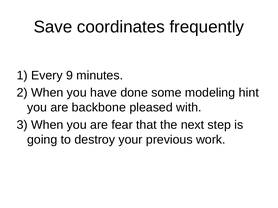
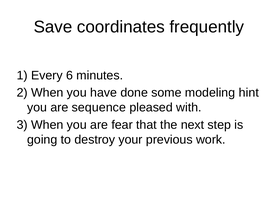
9: 9 -> 6 (70, 76)
backbone: backbone -> sequence (99, 108)
